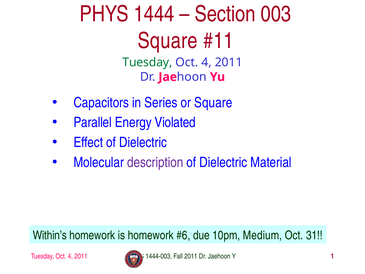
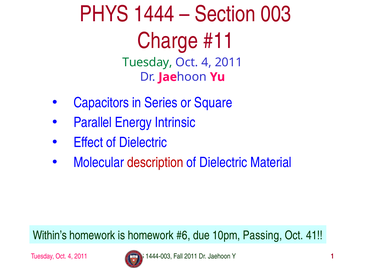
Square: Square -> Charge (168, 41)
Violated: Violated -> Intrinsic (175, 122)
description colour: purple -> red (155, 162)
Medium: Medium -> Passing (262, 235)
31: 31 -> 41 (314, 235)
